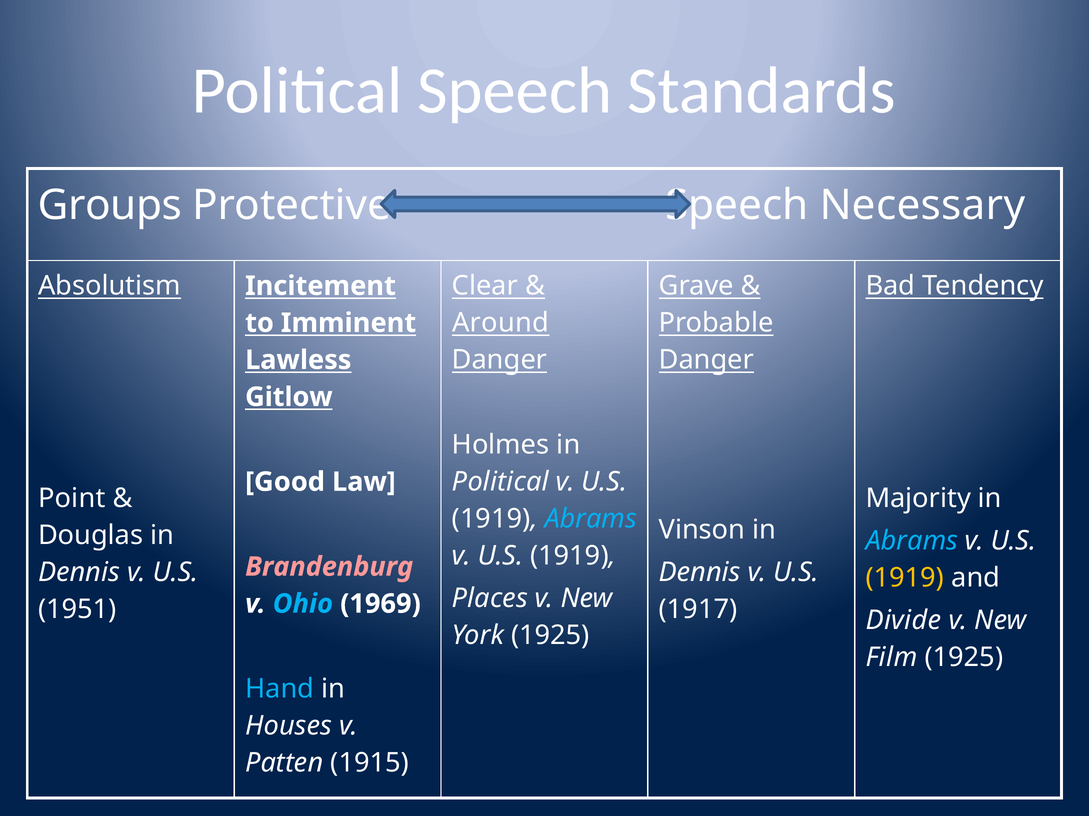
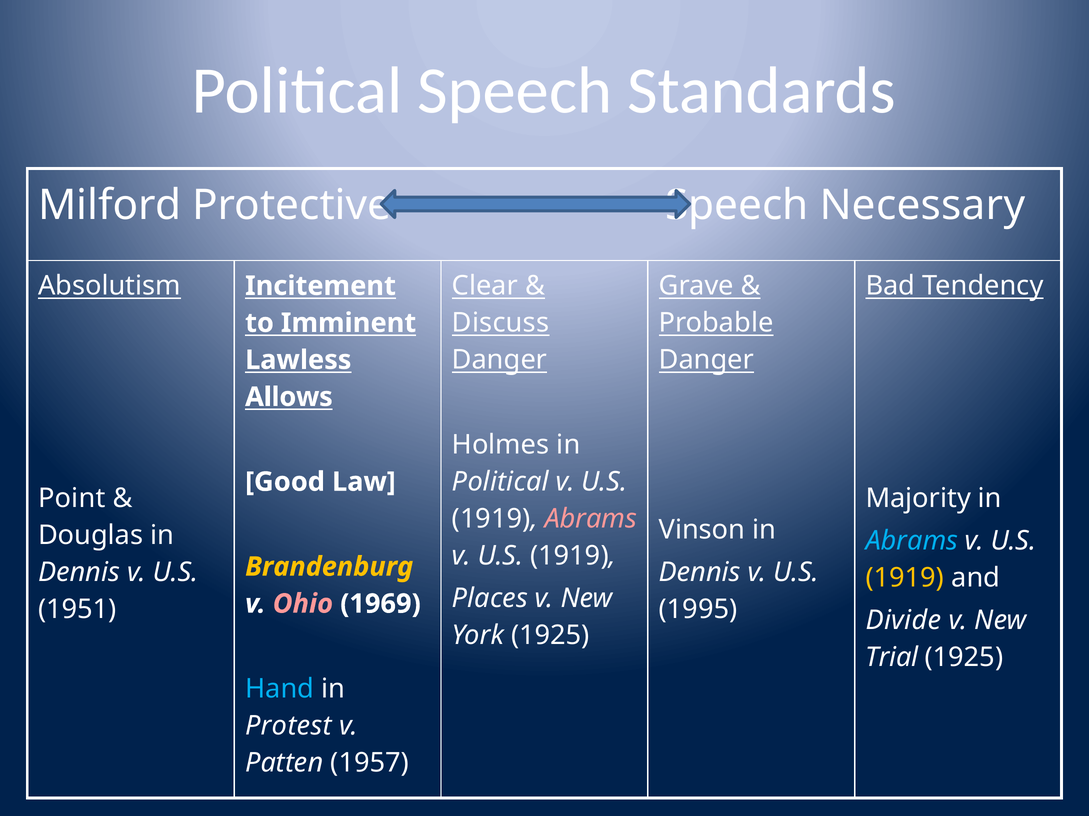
Groups: Groups -> Milford (110, 205)
Around: Around -> Discuss (501, 323)
Gitlow: Gitlow -> Allows (289, 397)
Abrams colour: light blue -> pink (591, 519)
Brandenburg colour: pink -> yellow (329, 567)
Ohio colour: light blue -> pink (303, 604)
1917: 1917 -> 1995 (698, 610)
Film: Film -> Trial (892, 658)
Houses: Houses -> Protest (288, 726)
1915: 1915 -> 1957 (370, 763)
